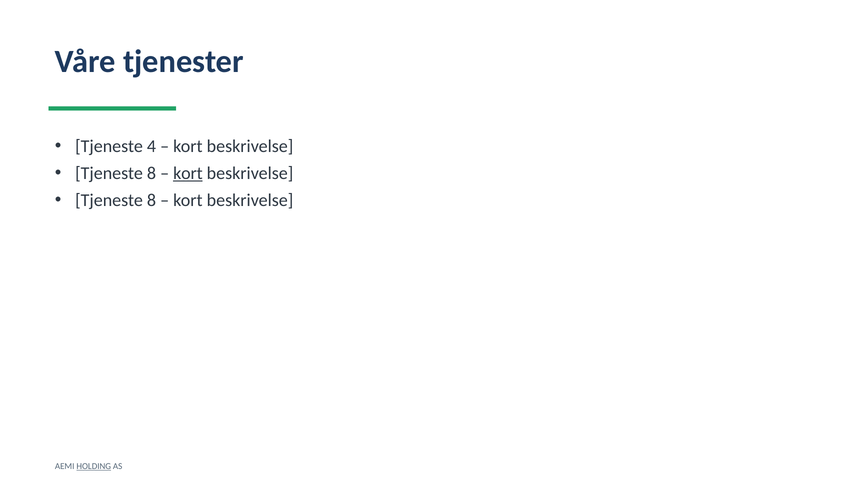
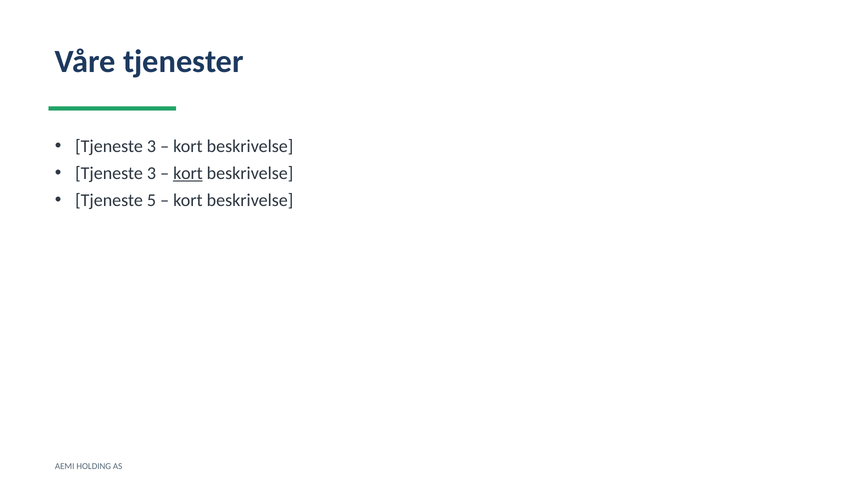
4: 4 -> 3 (151, 146)
8: 8 -> 3 (151, 173)
8: 8 -> 5 (151, 200)
HOLDING underline: present -> none (94, 466)
